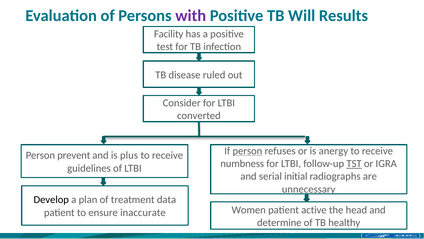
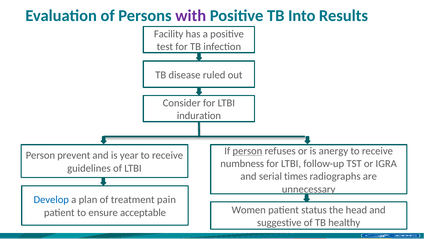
Will: Will -> Into (302, 16)
converted: converted -> induration (199, 115)
plus: plus -> year (129, 155)
TST underline: present -> none (354, 163)
initial: initial -> times (296, 176)
Develop colour: black -> blue (51, 199)
data: data -> pain (166, 199)
active: active -> status (314, 209)
inaccurate: inaccurate -> acceptable (143, 212)
determine: determine -> suggestive (279, 222)
